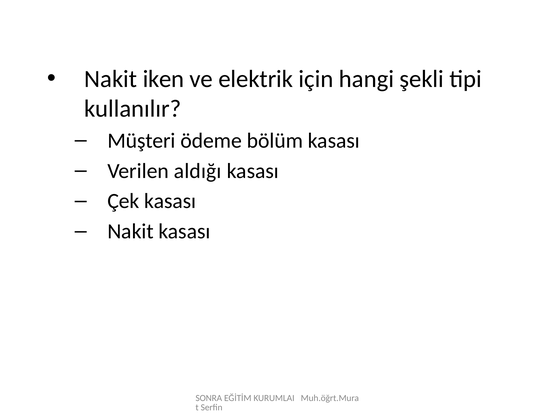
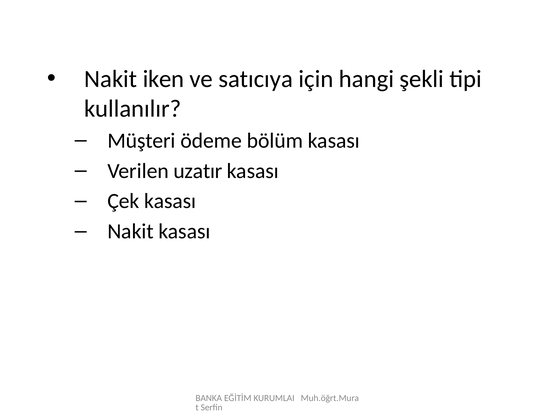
elektrik: elektrik -> satıcıya (256, 79)
aldığı: aldığı -> uzatır (198, 171)
SONRA: SONRA -> BANKA (209, 398)
